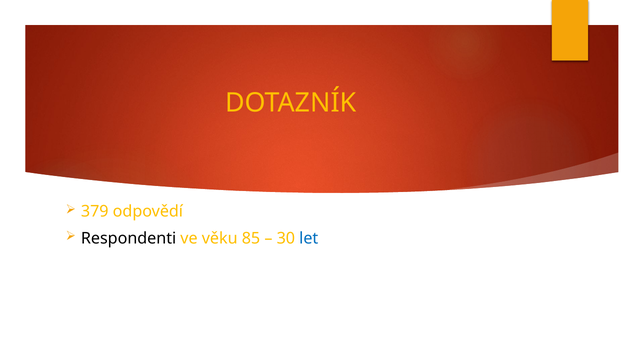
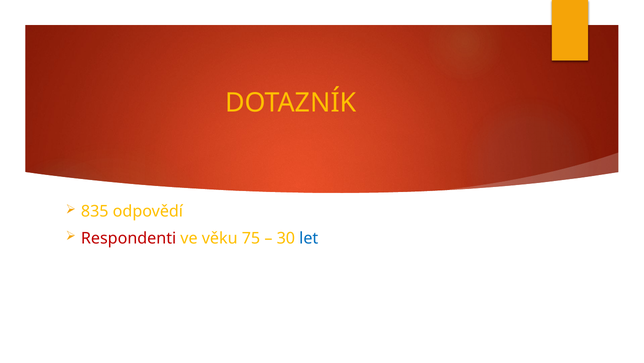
379: 379 -> 835 (95, 211)
Respondenti colour: black -> red (129, 238)
85: 85 -> 75 (251, 238)
